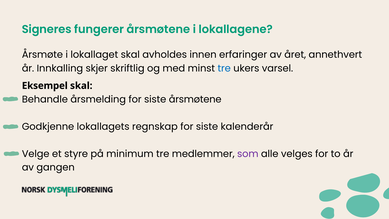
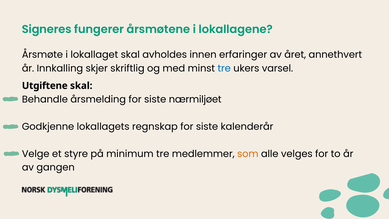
Eksempel: Eksempel -> Utgiftene (45, 86)
siste årsmøtene: årsmøtene -> nærmiljøet (195, 99)
som colour: purple -> orange (248, 154)
